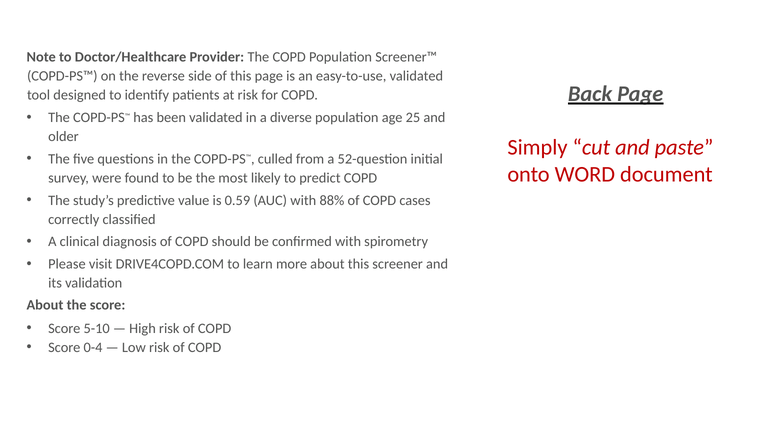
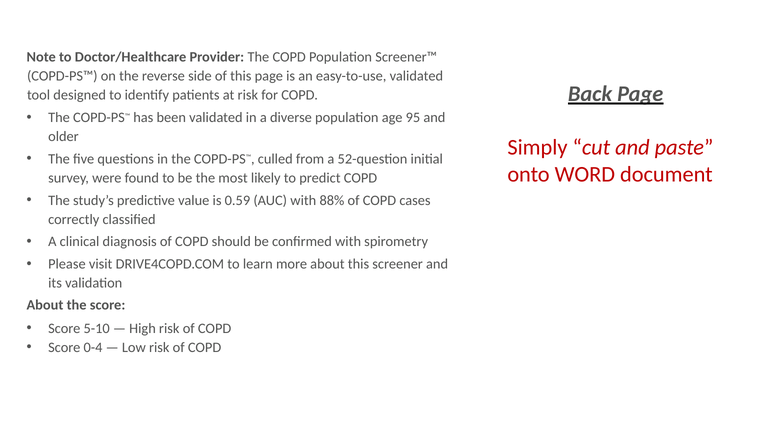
25: 25 -> 95 (413, 118)
